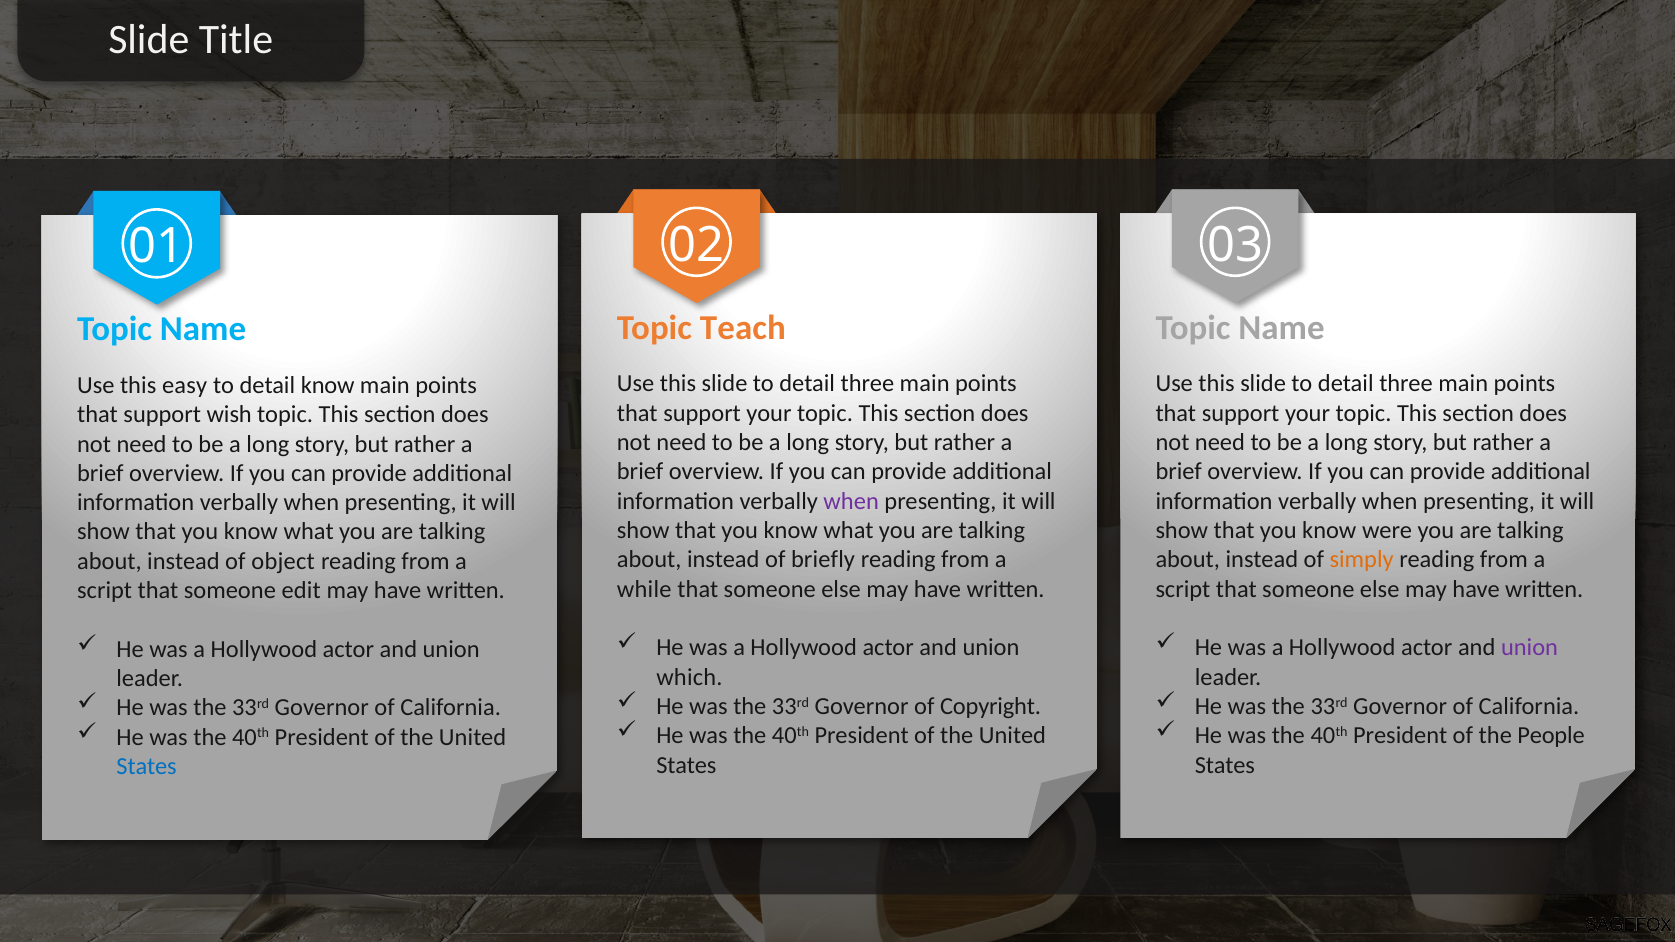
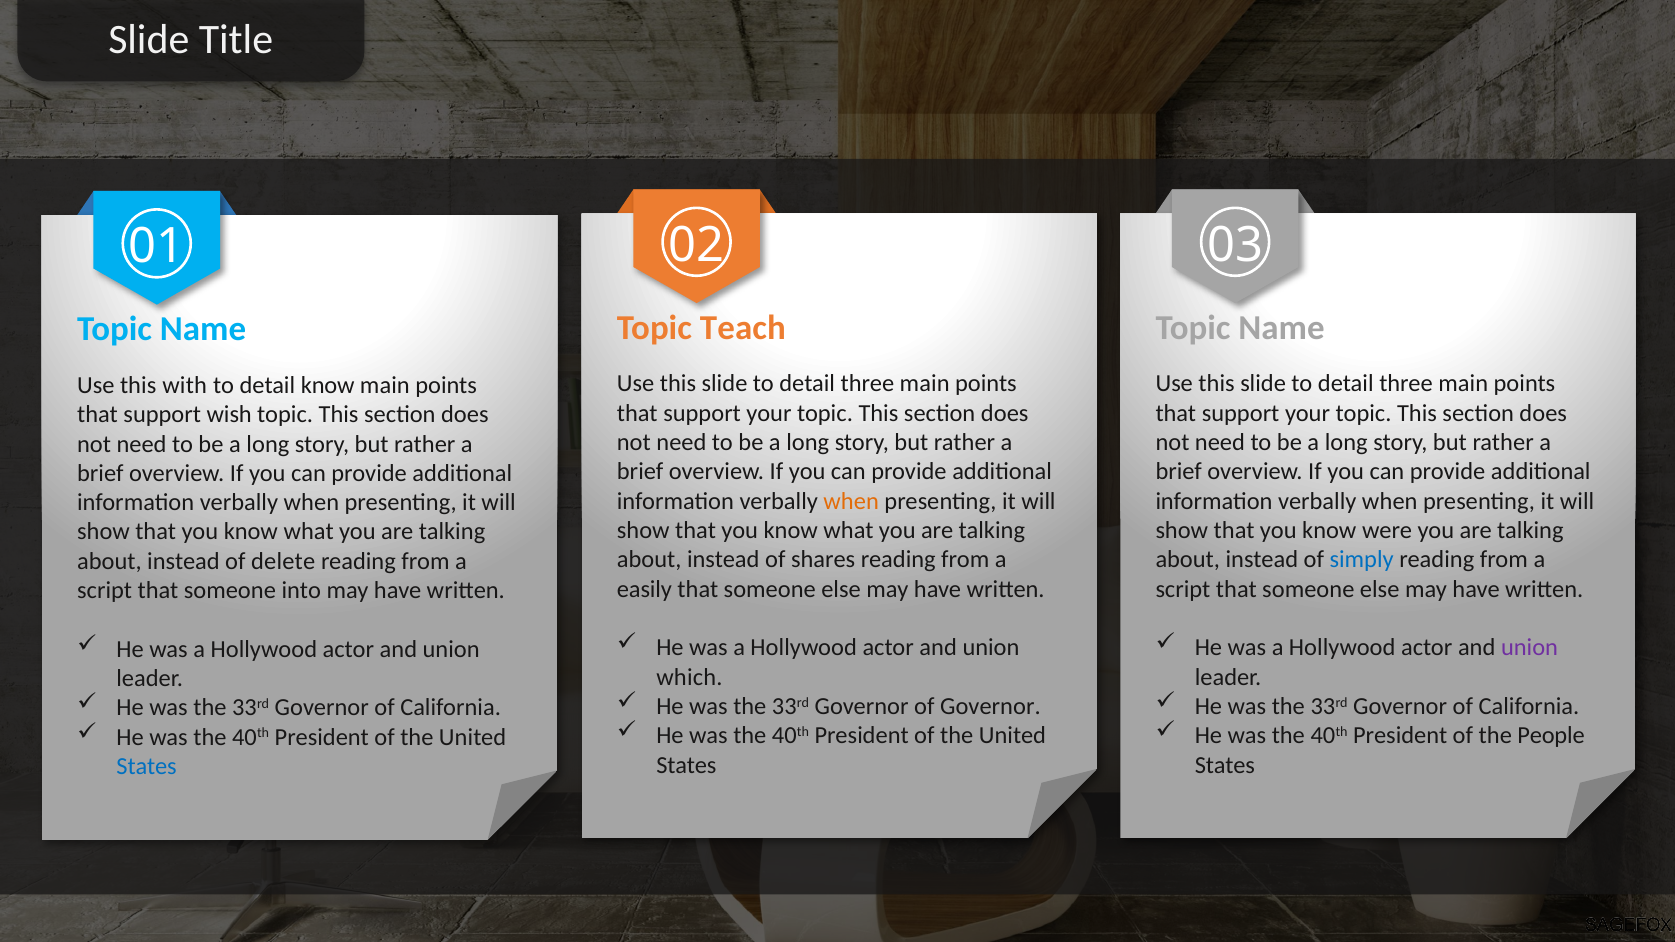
easy: easy -> with (185, 385)
when colour: purple -> orange (851, 501)
briefly: briefly -> shares (823, 560)
simply colour: orange -> blue (1362, 560)
object: object -> delete (283, 561)
while: while -> easily (644, 589)
edit: edit -> into (301, 591)
of Copyright: Copyright -> Governor (990, 706)
